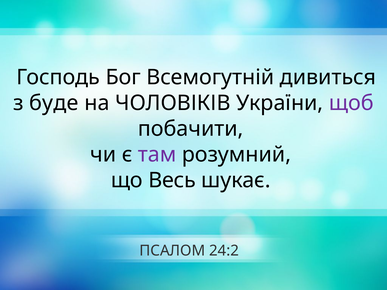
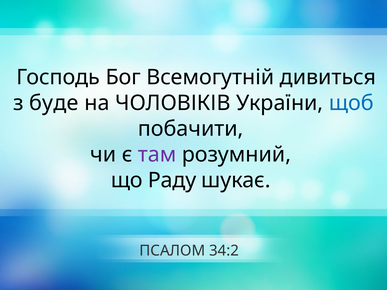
щоб colour: purple -> blue (351, 103)
Весь: Весь -> Раду (172, 181)
24:2: 24:2 -> 34:2 (224, 251)
